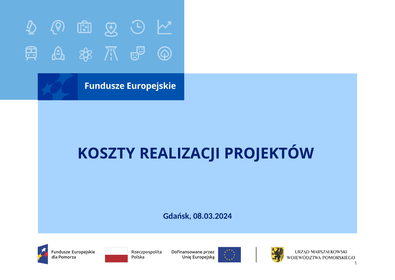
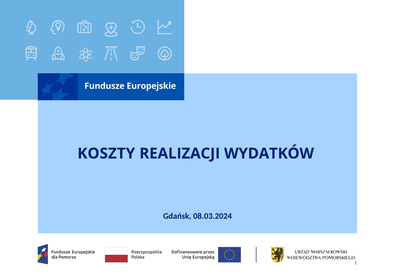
PROJEKTÓW: PROJEKTÓW -> WYDATKÓW (269, 153)
